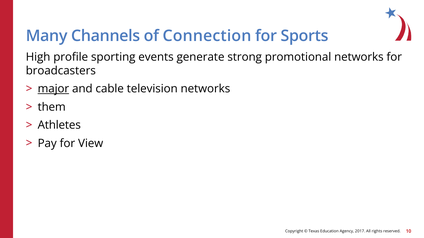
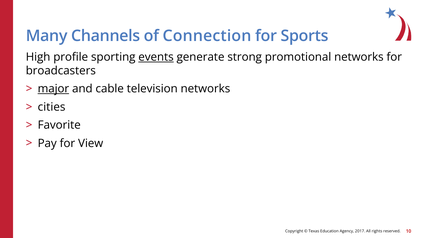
events underline: none -> present (156, 57)
them: them -> cities (52, 107)
Athletes: Athletes -> Favorite (59, 125)
